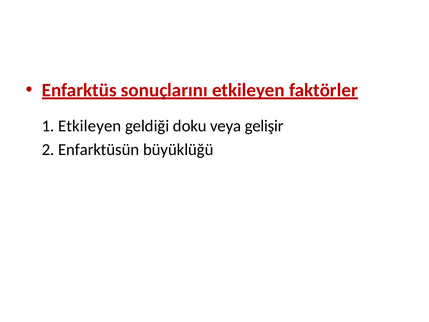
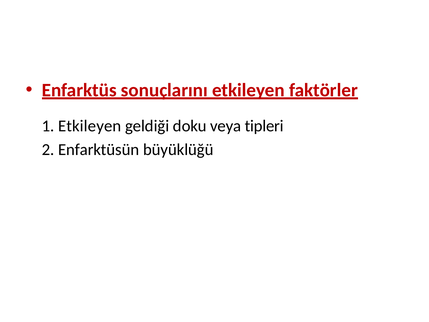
gelişir: gelişir -> tipleri (264, 126)
